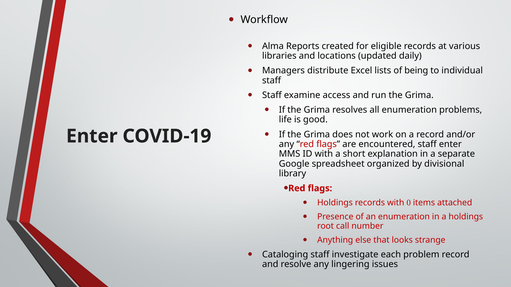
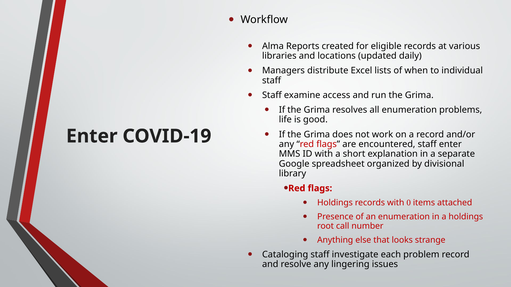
being: being -> when (416, 71)
